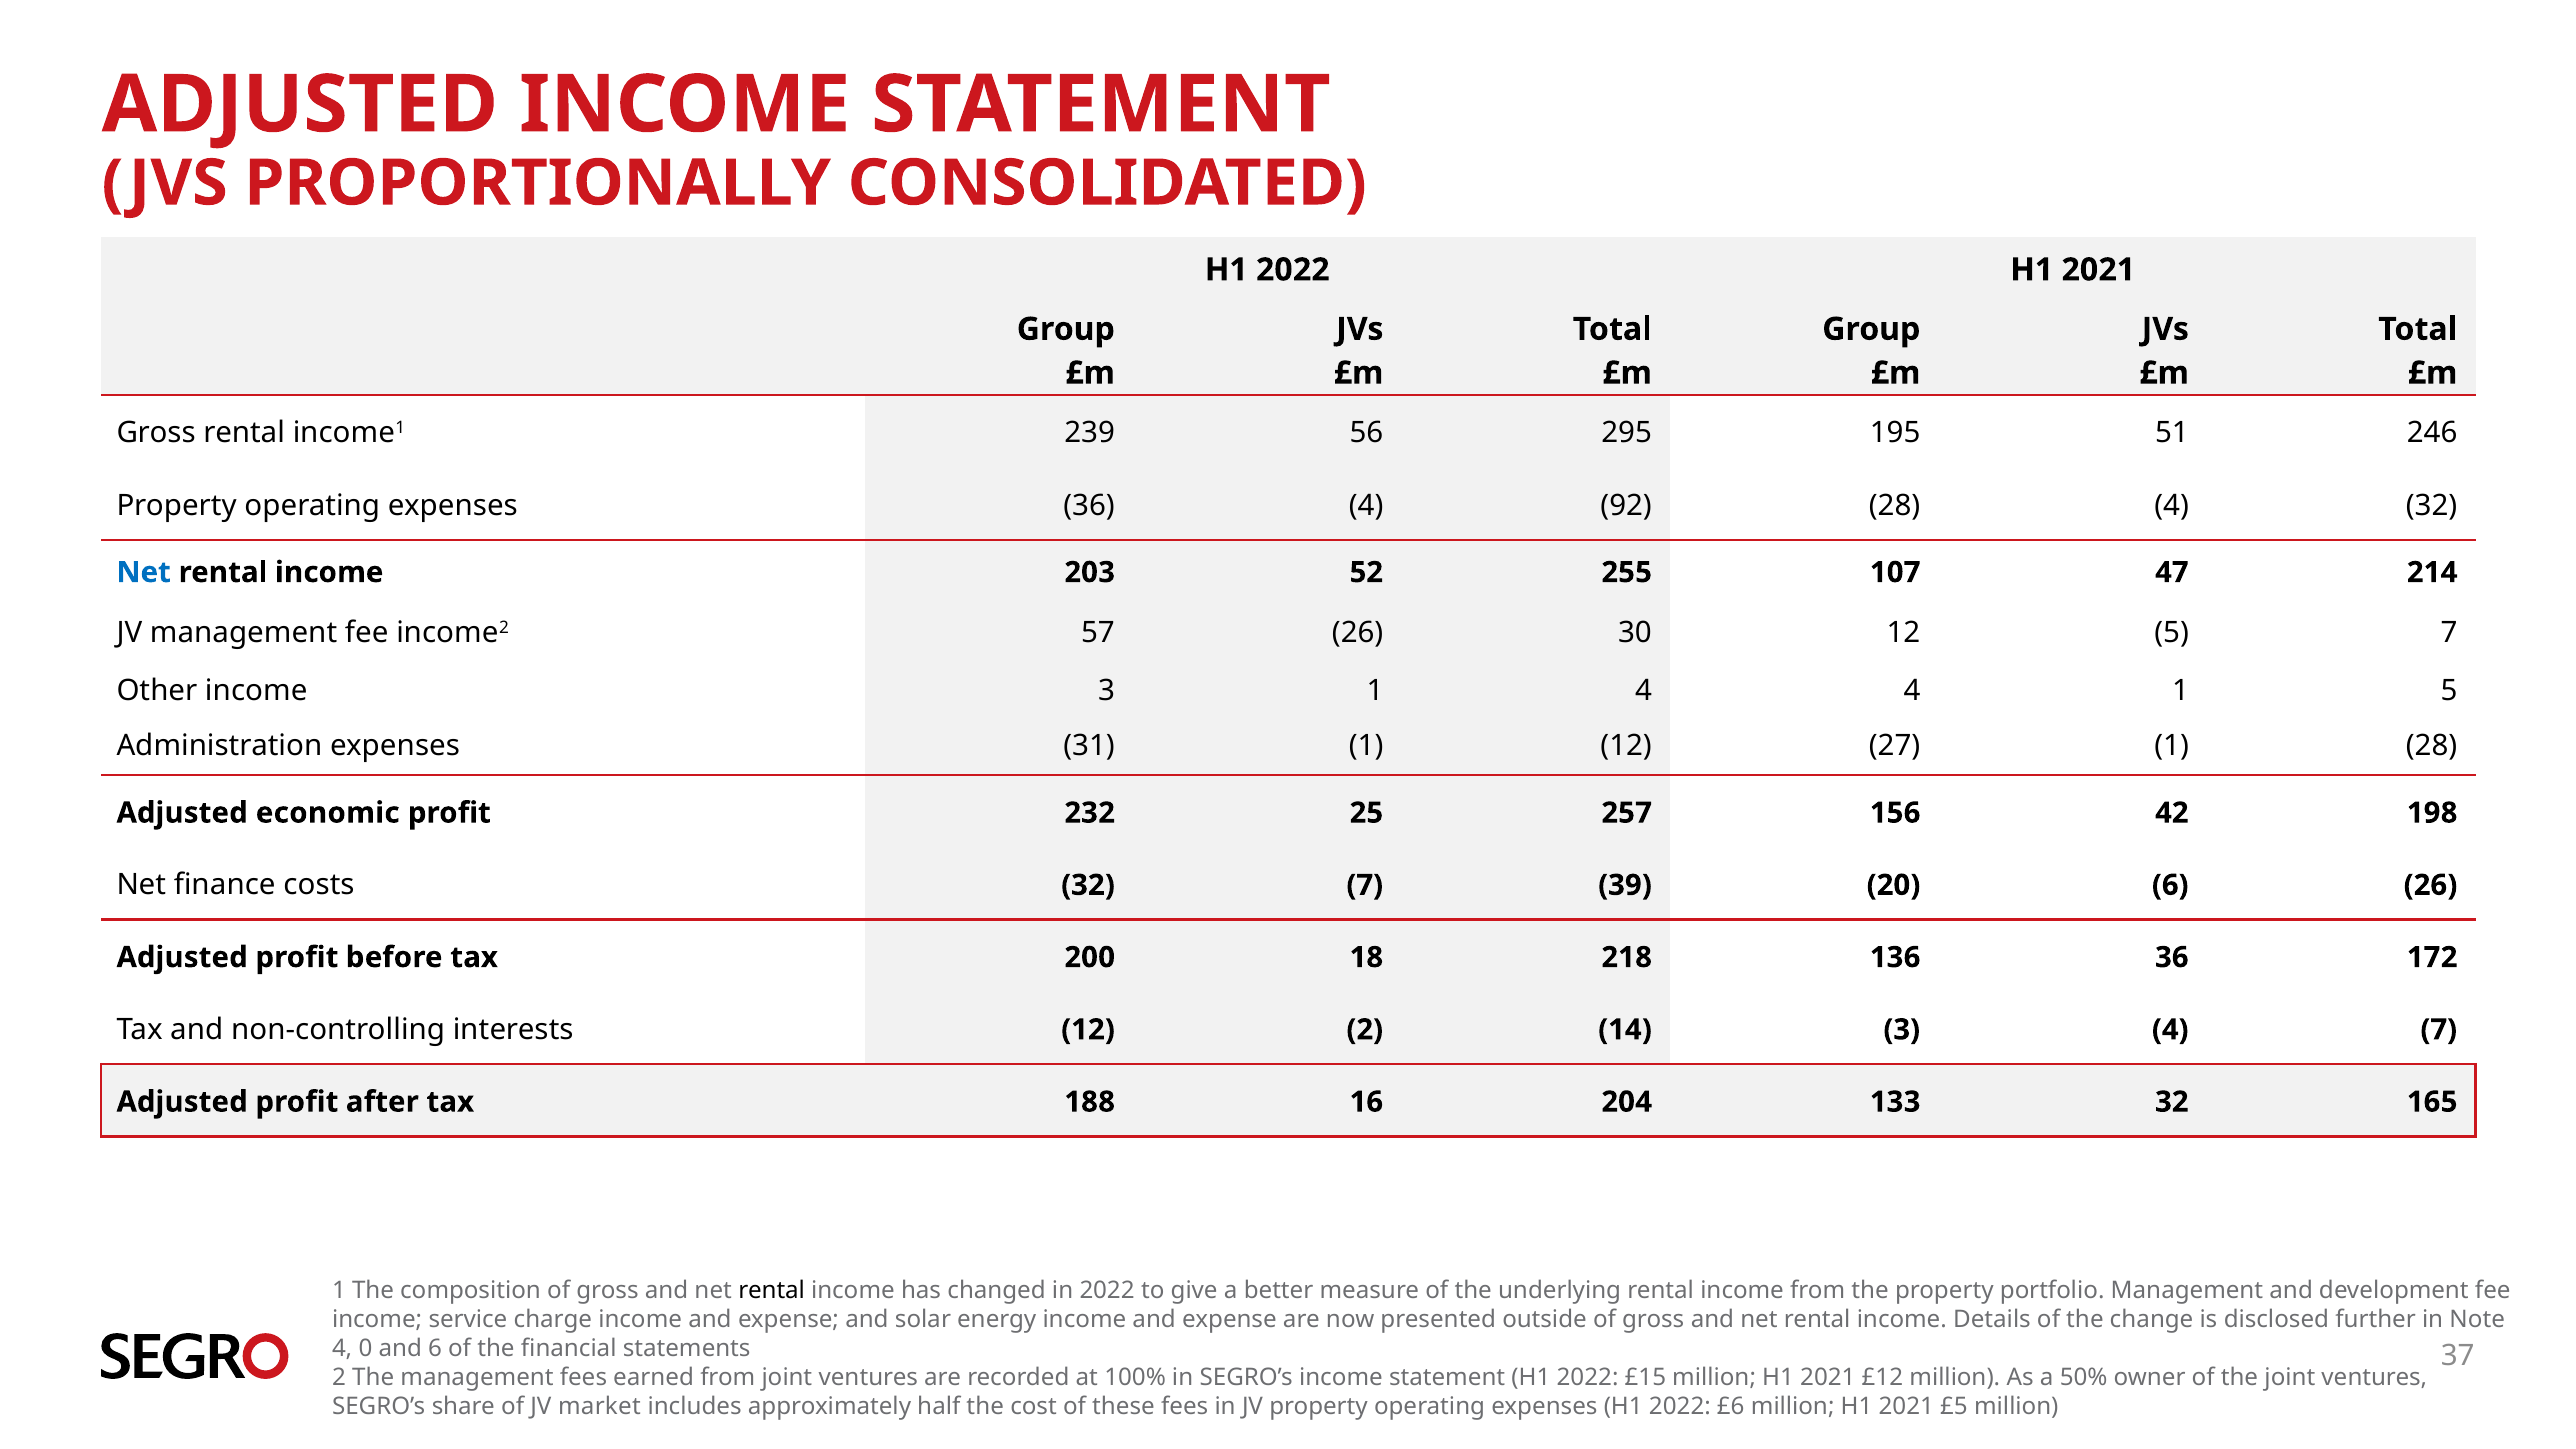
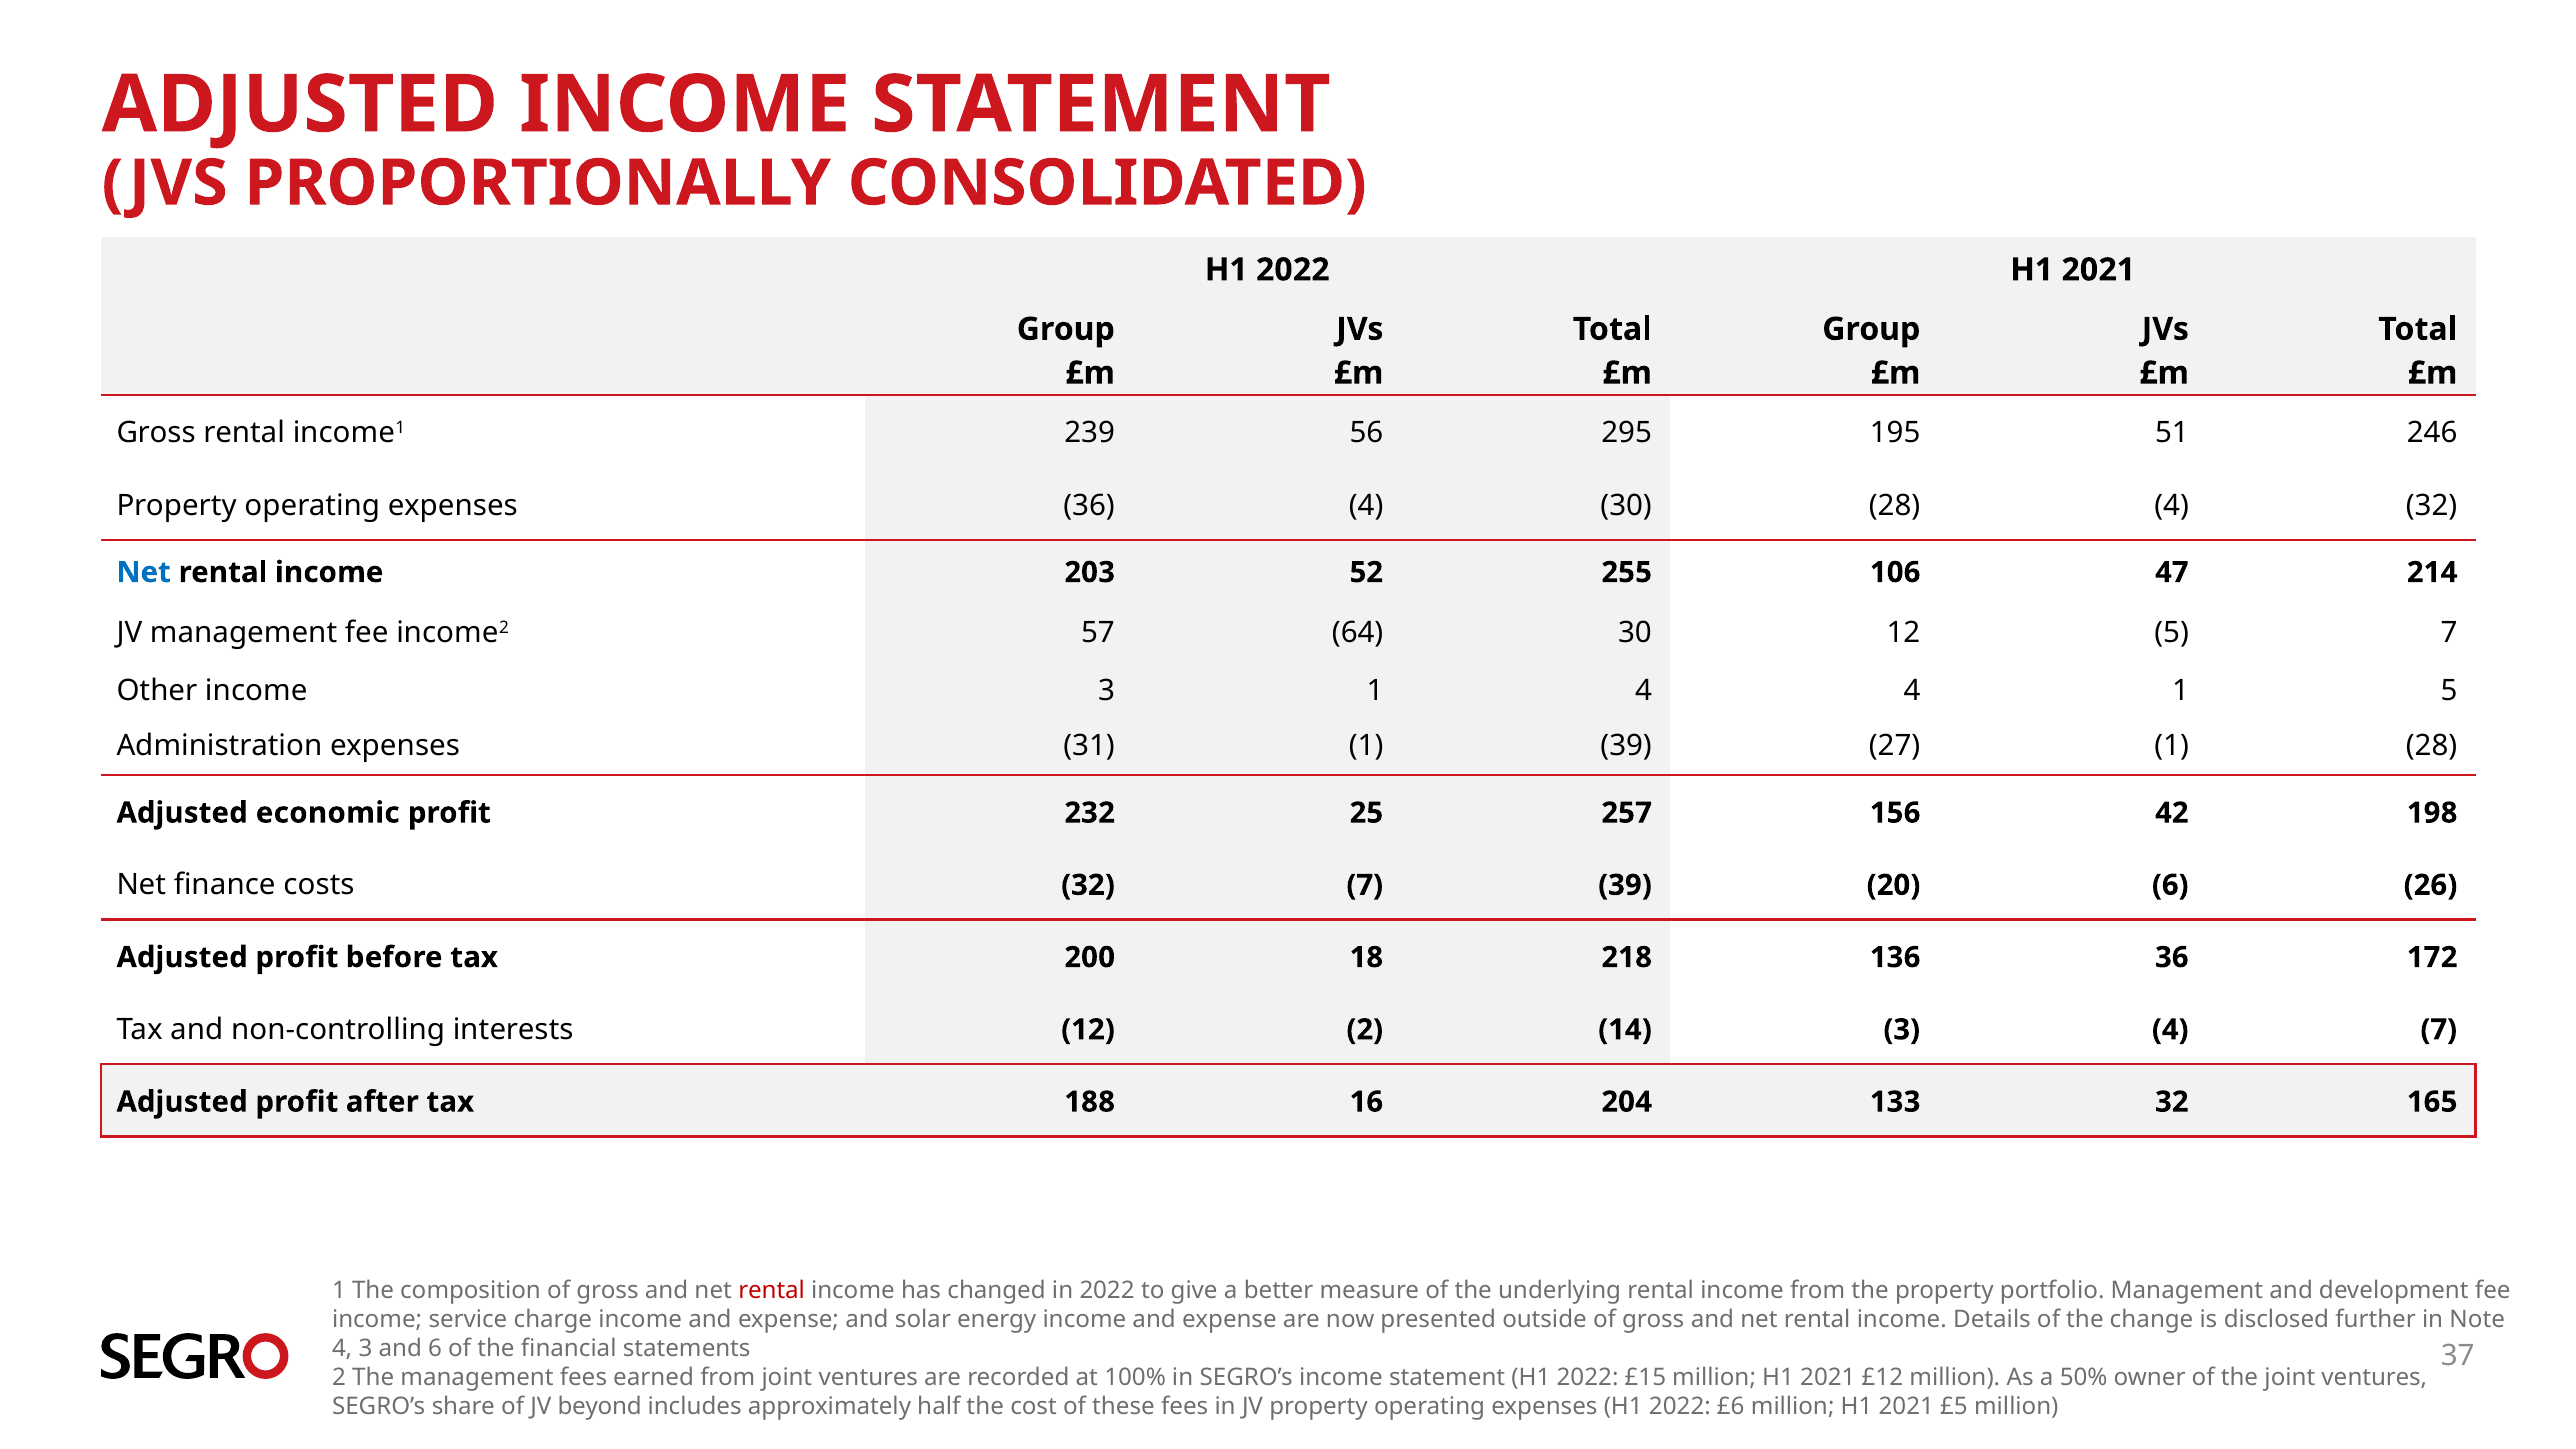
4 92: 92 -> 30 (1626, 505)
107: 107 -> 106 (1895, 572)
57 26: 26 -> 64 (1358, 633)
1 12: 12 -> 39 (1626, 746)
rental colour: black -> red (772, 1290)
4 0: 0 -> 3 (365, 1348)
market: market -> beyond (600, 1407)
